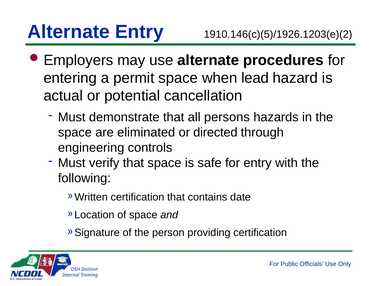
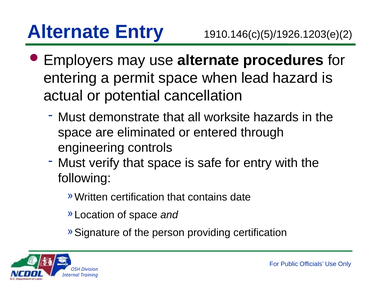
persons: persons -> worksite (227, 117)
directed: directed -> entered (215, 132)
